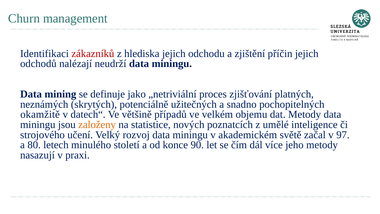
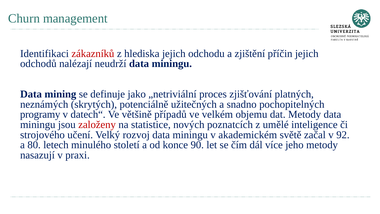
okamžitě: okamžitě -> programy (40, 114)
založeny colour: orange -> red (97, 125)
97: 97 -> 92 (343, 135)
